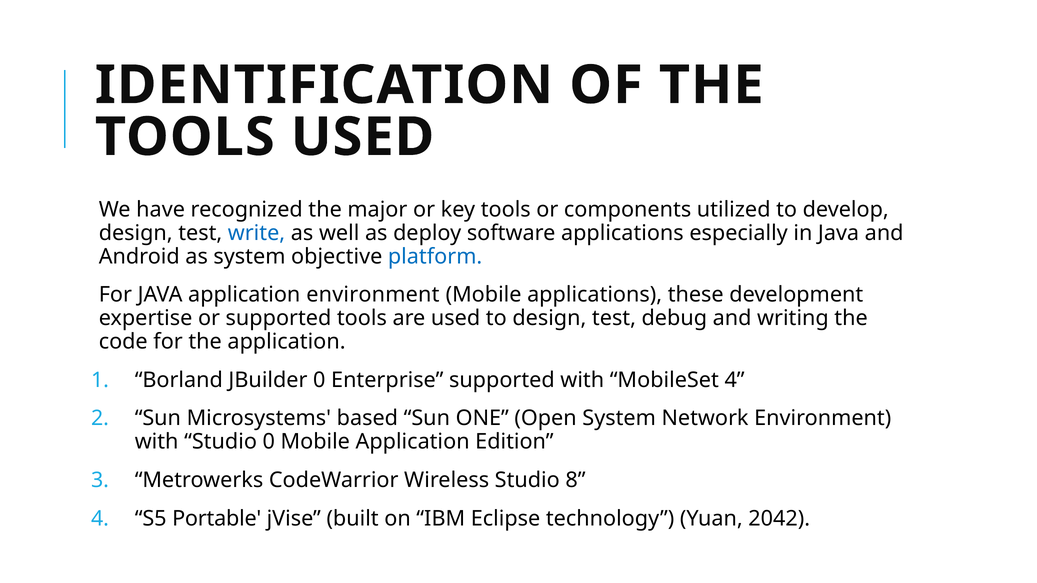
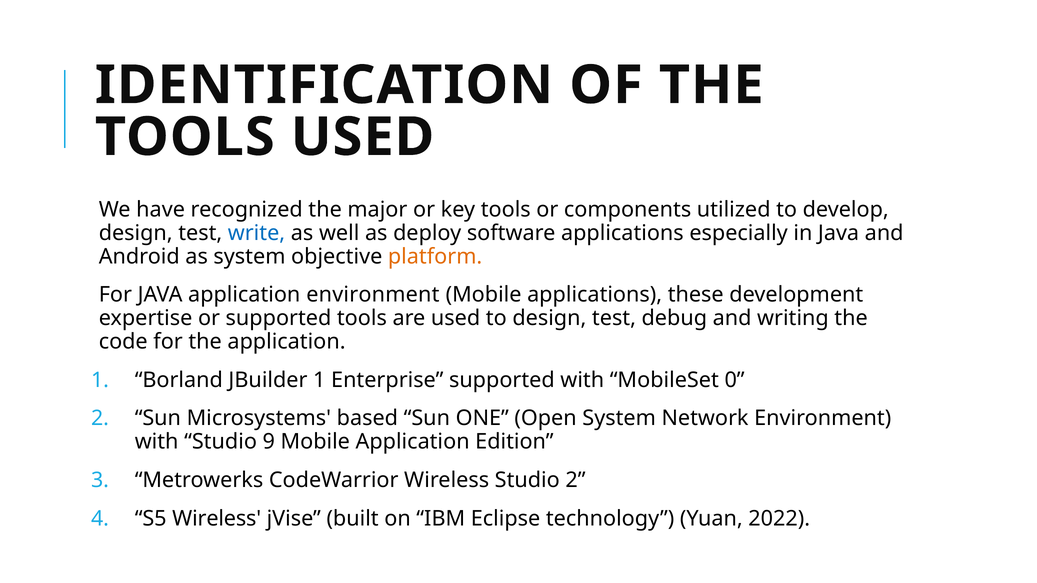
platform colour: blue -> orange (435, 257)
JBuilder 0: 0 -> 1 (319, 380)
MobileSet 4: 4 -> 0 (735, 380)
Studio 0: 0 -> 9 (269, 442)
Studio 8: 8 -> 2 (576, 480)
S5 Portable: Portable -> Wireless (217, 519)
2042: 2042 -> 2022 (779, 519)
